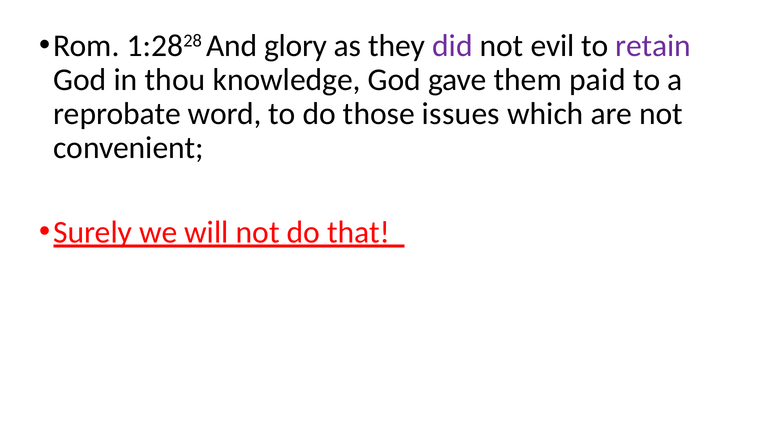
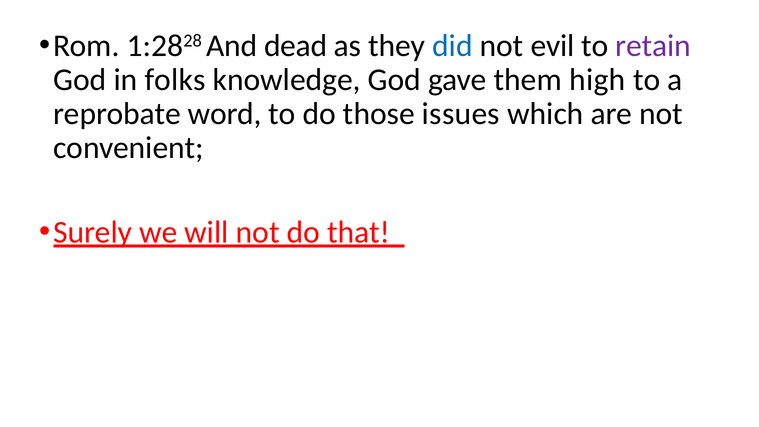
glory: glory -> dead (296, 46)
did colour: purple -> blue (452, 46)
thou: thou -> folks (175, 80)
paid: paid -> high (597, 80)
